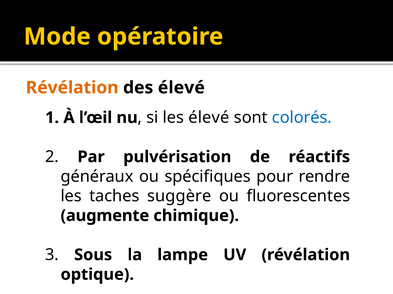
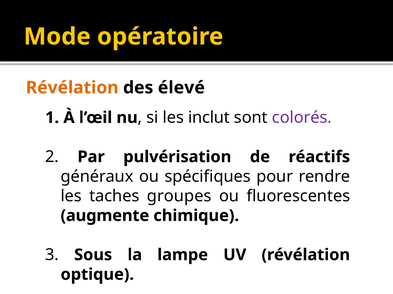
les élevé: élevé -> inclut (209, 118)
colorés colour: blue -> purple (302, 118)
suggère: suggère -> groupes (179, 196)
